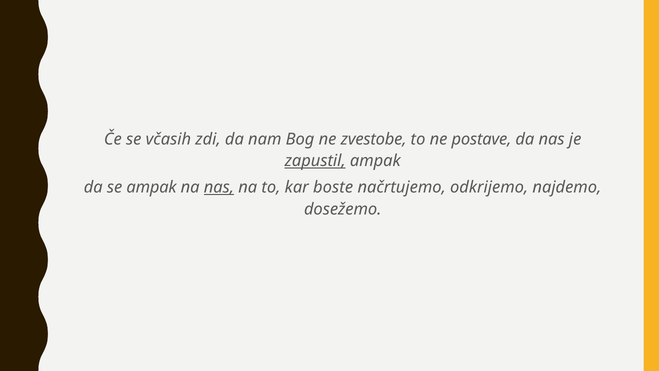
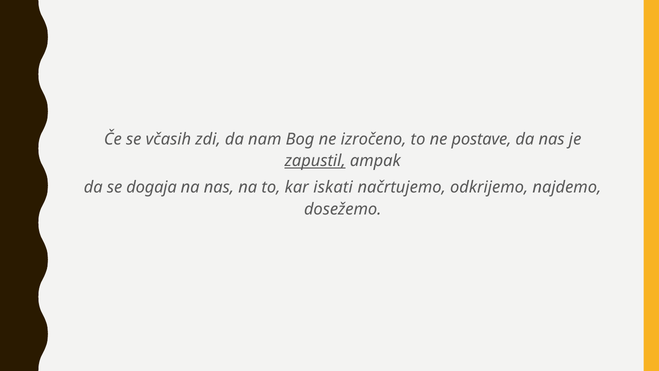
zvestobe: zvestobe -> izročeno (374, 139)
se ampak: ampak -> dogaja (152, 187)
nas underline: present -> none (219, 187)
boste: boste -> iskati (333, 187)
